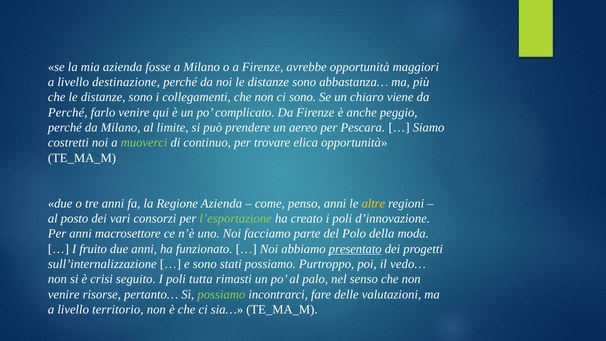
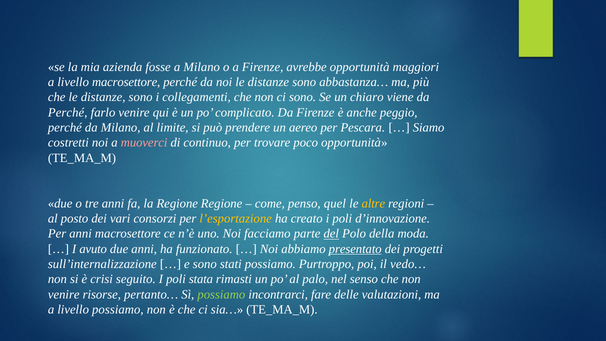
livello destinazione: destinazione -> macrosettore (126, 82)
muoverci colour: light green -> pink (144, 143)
elica: elica -> poco (306, 143)
Regione Azienda: Azienda -> Regione (222, 203)
penso anni: anni -> quel (335, 203)
l’esportazione colour: light green -> yellow (236, 219)
del underline: none -> present (331, 234)
fruito: fruito -> avuto (93, 249)
tutta: tutta -> stata (201, 279)
livello territorio: territorio -> possiamo (118, 309)
